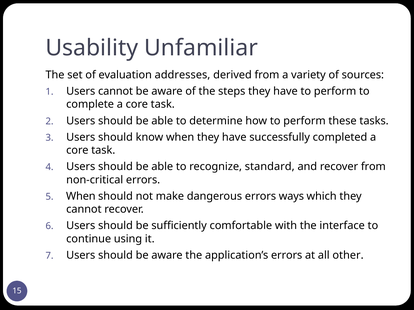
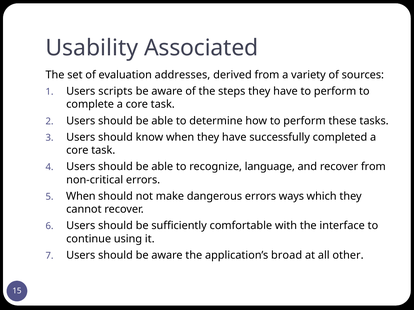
Unfamiliar: Unfamiliar -> Associated (201, 48)
Users cannot: cannot -> scripts (115, 91)
standard: standard -> language (270, 167)
application’s errors: errors -> broad (287, 256)
